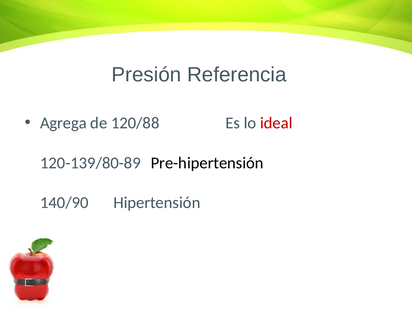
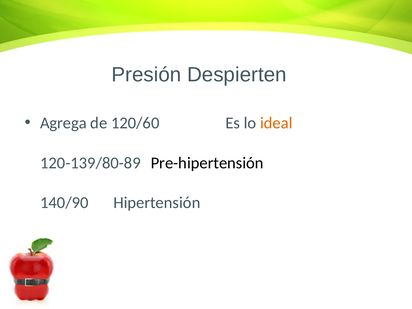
Referencia: Referencia -> Despierten (237, 75)
120/88: 120/88 -> 120/60 (135, 123)
ideal colour: red -> orange (276, 123)
